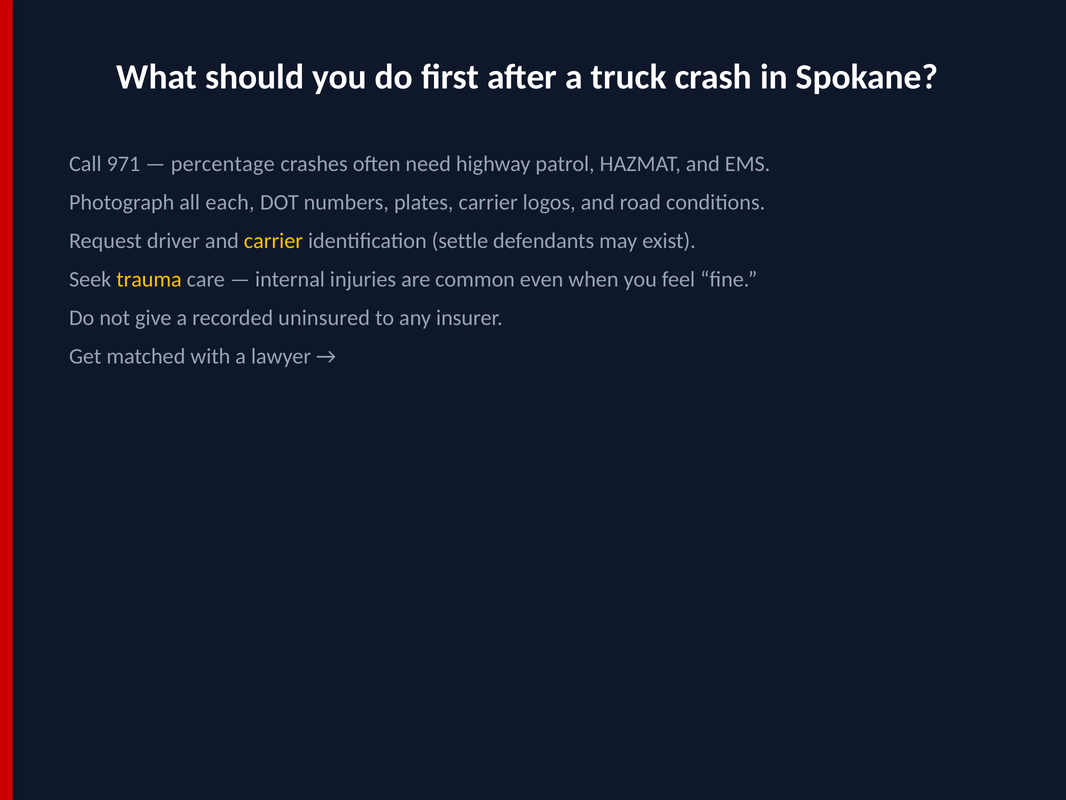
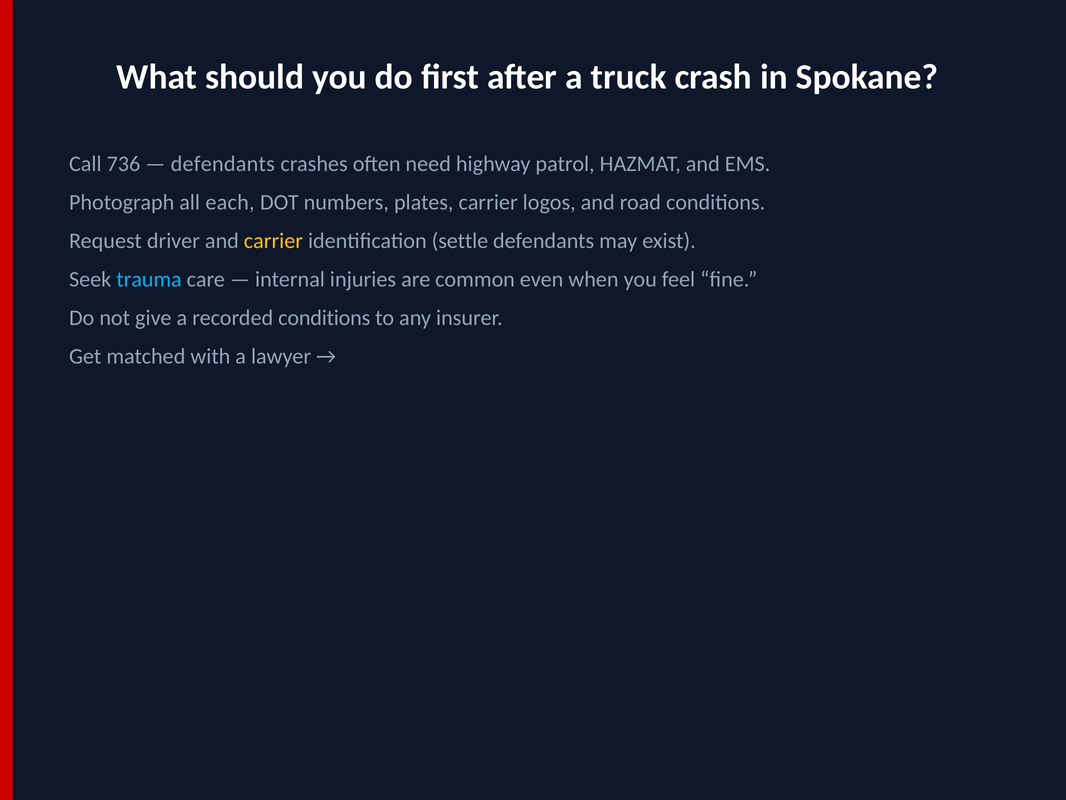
971: 971 -> 736 (123, 164)
percentage: percentage -> defendants (223, 164)
trauma colour: yellow -> light blue (149, 279)
recorded uninsured: uninsured -> conditions (324, 318)
